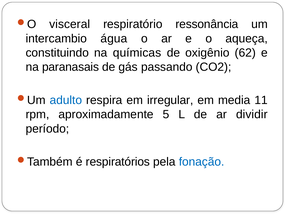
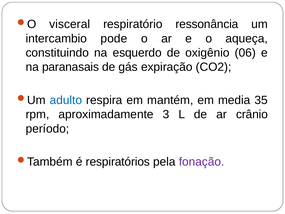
água: água -> pode (114, 38)
químicas: químicas -> esquerdo (137, 53)
62: 62 -> 06 (245, 53)
passando: passando -> expiração (167, 67)
irregular: irregular -> mantém (170, 100)
11: 11 -> 35 (261, 100)
5: 5 -> 3 (166, 114)
dividir: dividir -> crânio (252, 114)
fonação colour: blue -> purple (202, 162)
